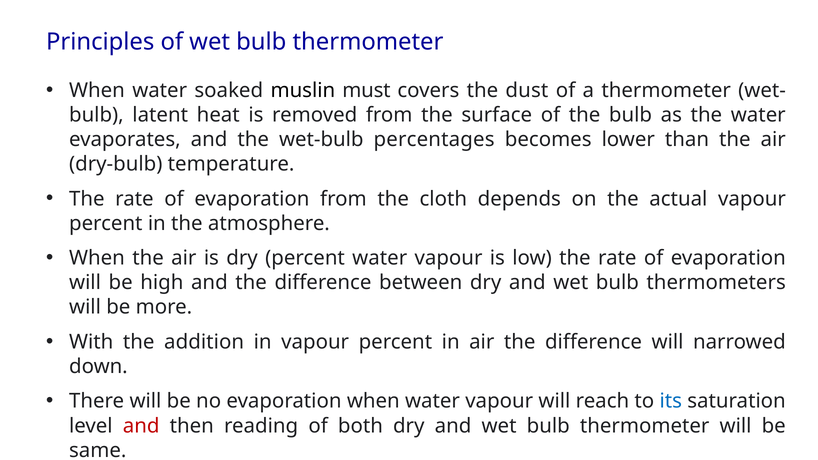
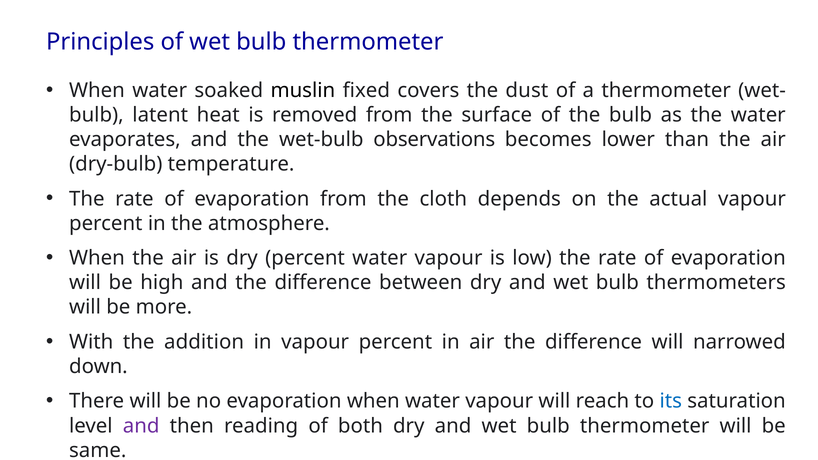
must: must -> fixed (366, 91)
percentages: percentages -> observations (434, 140)
and colour: red -> purple (141, 426)
